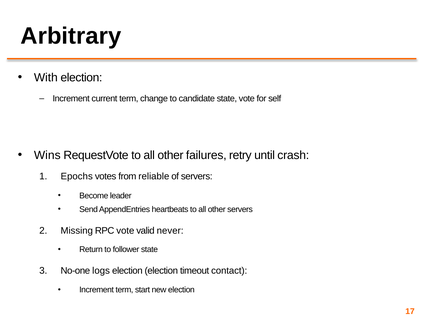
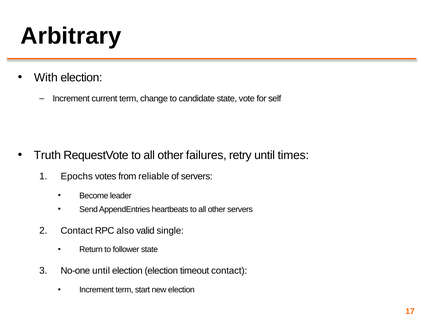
Wins: Wins -> Truth (47, 155)
crash: crash -> times (293, 155)
Missing: Missing -> Contact (77, 231)
RPC vote: vote -> also (125, 231)
never: never -> single (170, 231)
No-one logs: logs -> until (101, 271)
